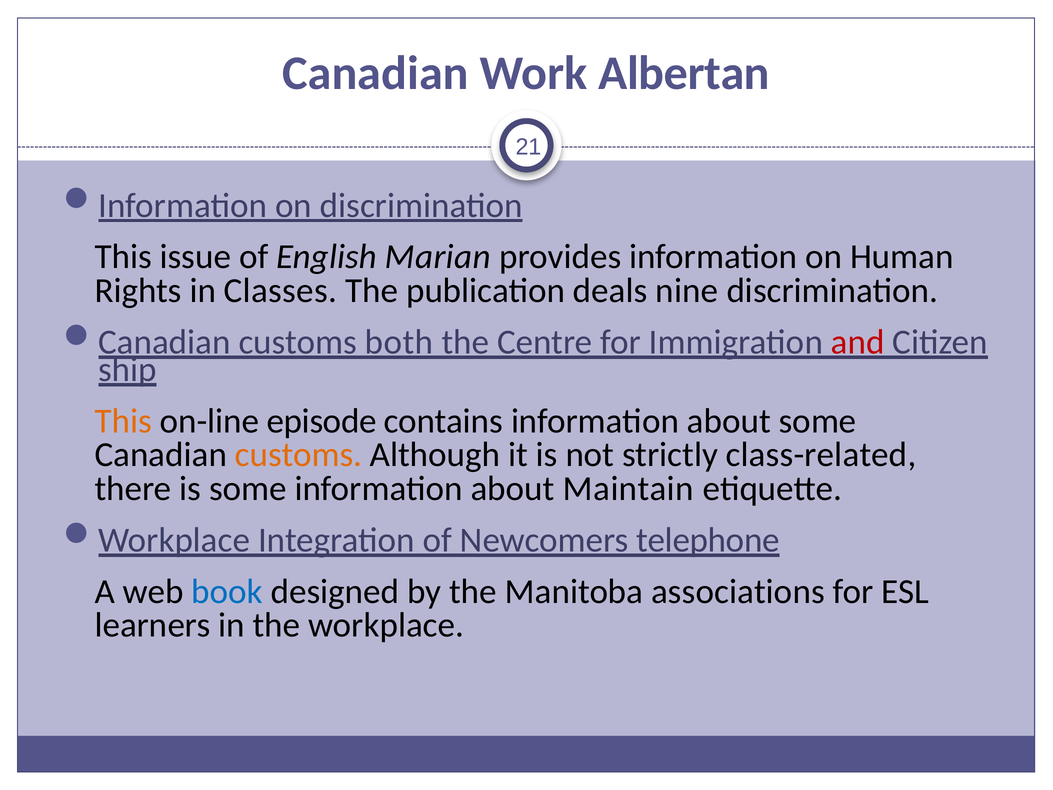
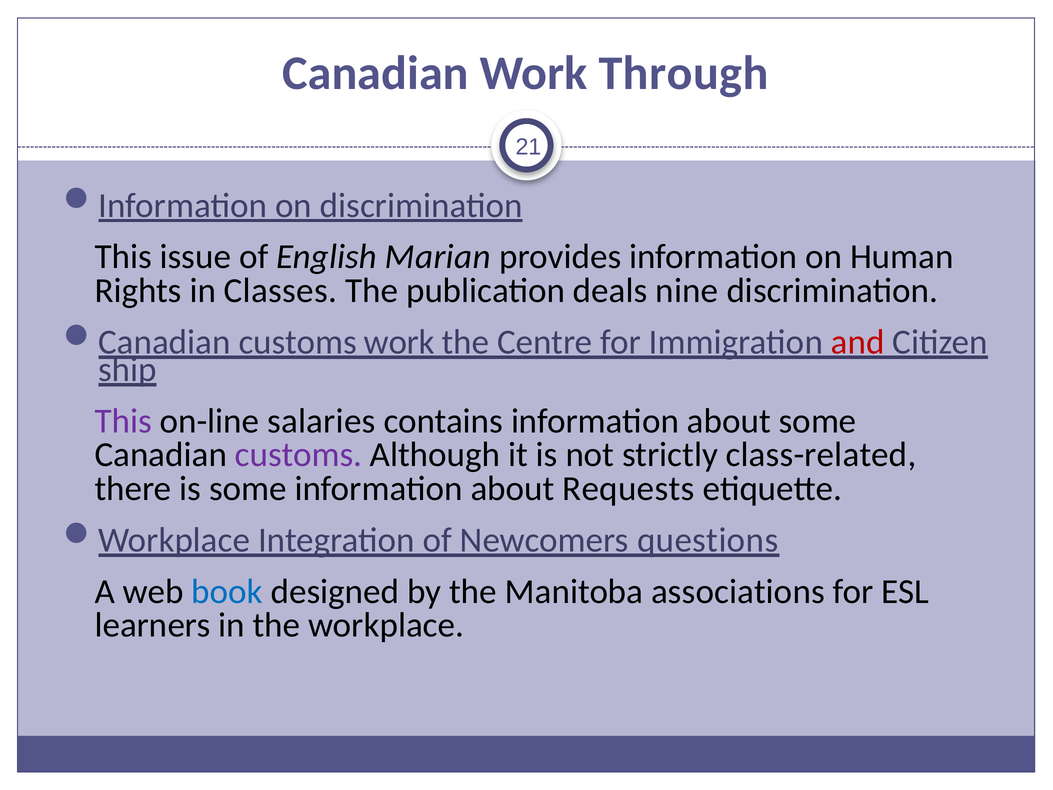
Albertan: Albertan -> Through (684, 73)
customs both: both -> work (399, 342)
This colour: orange -> purple (123, 421)
episode: episode -> salaries (321, 421)
customs colour: orange -> purple (299, 455)
Maintain: Maintain -> Requests (628, 488)
telephone: telephone -> questions (708, 540)
